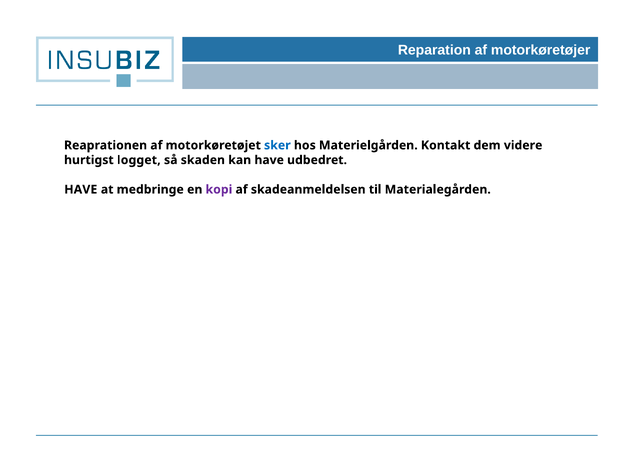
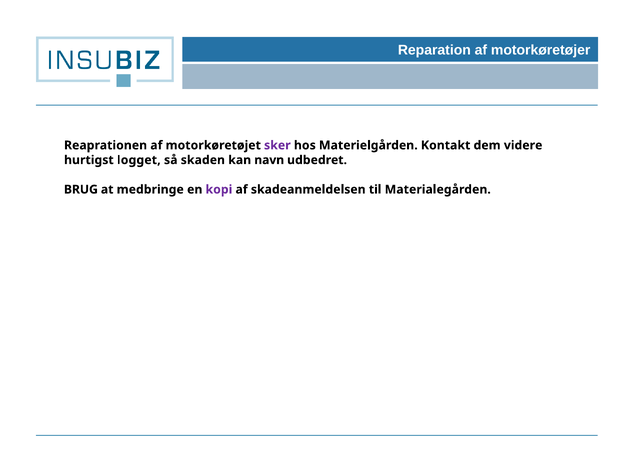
sker colour: blue -> purple (277, 145)
kan have: have -> navn (269, 160)
HAVE: HAVE -> BRUG (81, 190)
